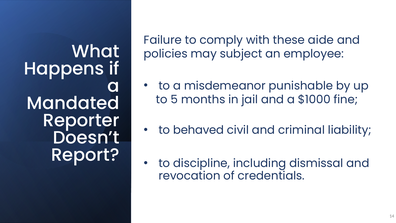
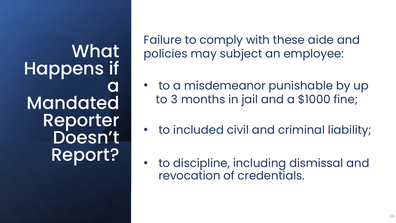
5: 5 -> 3 (174, 100)
behaved: behaved -> included (199, 130)
